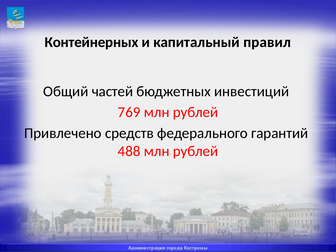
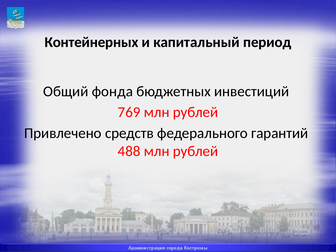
правил: правил -> период (267, 42)
частей: частей -> фонда (112, 91)
